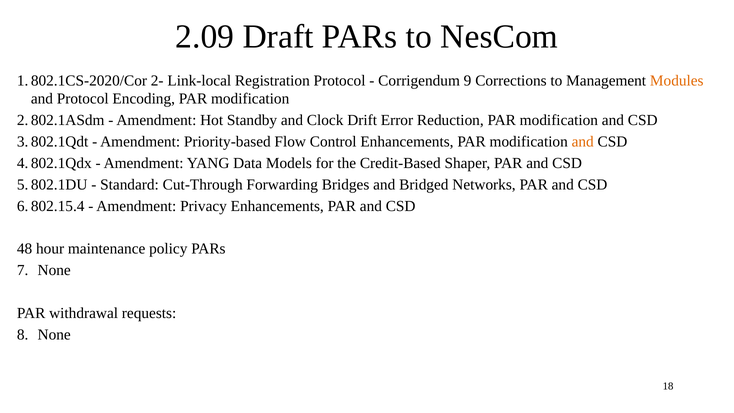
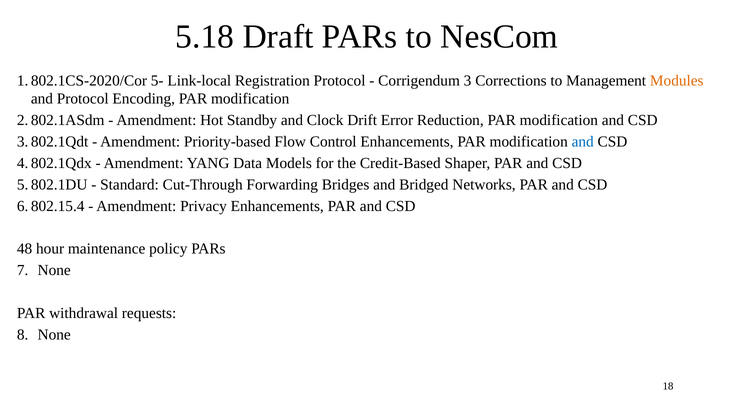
2.09: 2.09 -> 5.18 (205, 37)
2-: 2- -> 5- (157, 80)
9: 9 -> 3 (468, 80)
and colour: orange -> blue (583, 142)
